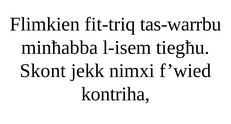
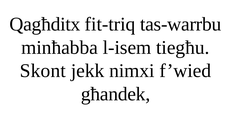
Flimkien: Flimkien -> Qagħditx (45, 24)
kontriha: kontriha -> għandek (116, 94)
